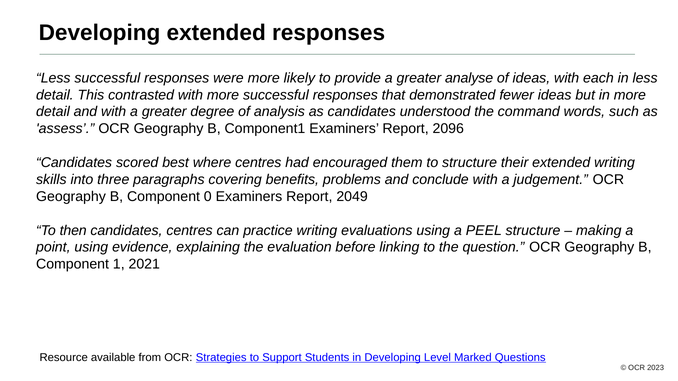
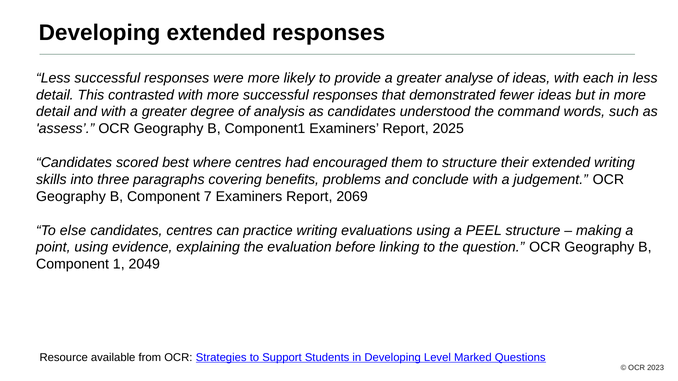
2096: 2096 -> 2025 (448, 129)
0: 0 -> 7 (208, 197)
2049: 2049 -> 2069 (352, 197)
then: then -> else (73, 231)
2021: 2021 -> 2049 (144, 264)
